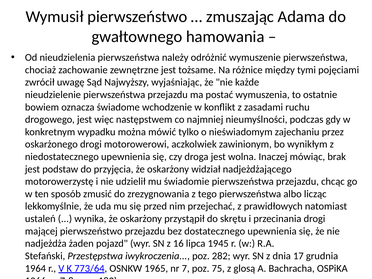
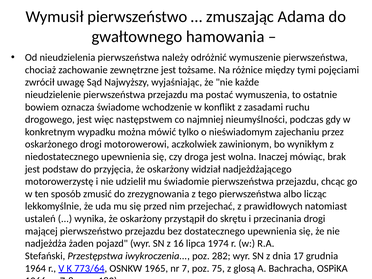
1945: 1945 -> 1974 (218, 244)
